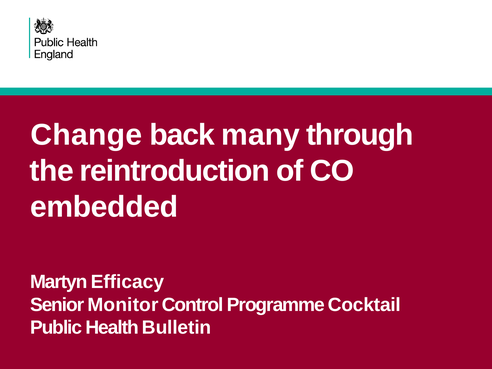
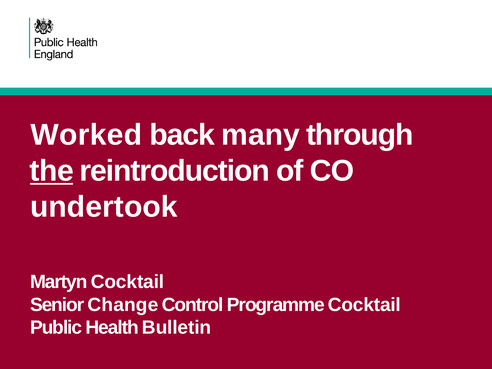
Change: Change -> Worked (86, 135)
the underline: none -> present (52, 171)
embedded: embedded -> undertook (104, 207)
Martyn Efficacy: Efficacy -> Cocktail (127, 282)
Monitor: Monitor -> Change (123, 305)
